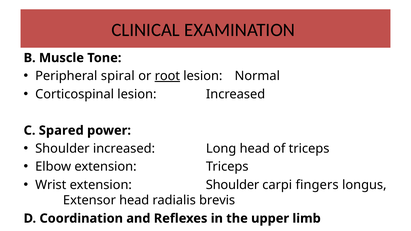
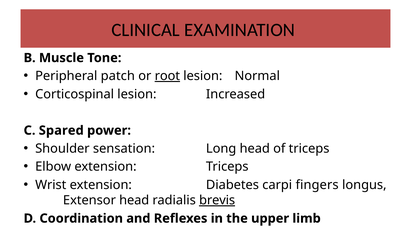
spiral: spiral -> patch (118, 76)
Shoulder increased: increased -> sensation (124, 149)
extension Shoulder: Shoulder -> Diabetes (232, 185)
brevis underline: none -> present (217, 200)
